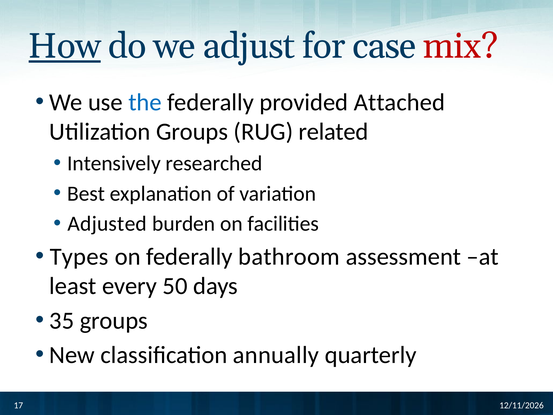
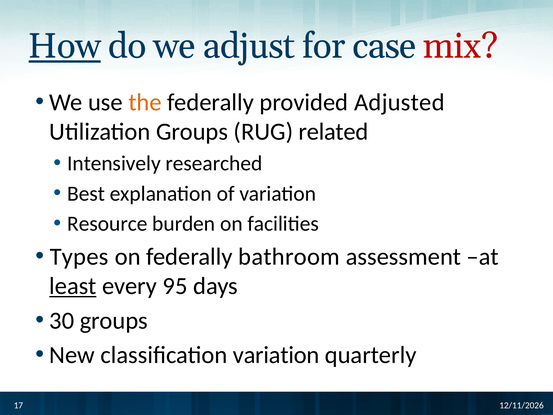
the colour: blue -> orange (145, 102)
Attached: Attached -> Adjusted (399, 102)
Adjusted: Adjusted -> Resource (107, 224)
least underline: none -> present (73, 286)
50: 50 -> 95 (175, 286)
35: 35 -> 30 (62, 320)
classification annually: annually -> variation (276, 355)
